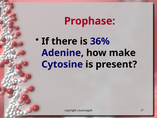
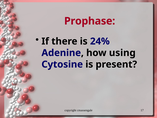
36%: 36% -> 24% (100, 41)
make: make -> using (122, 53)
